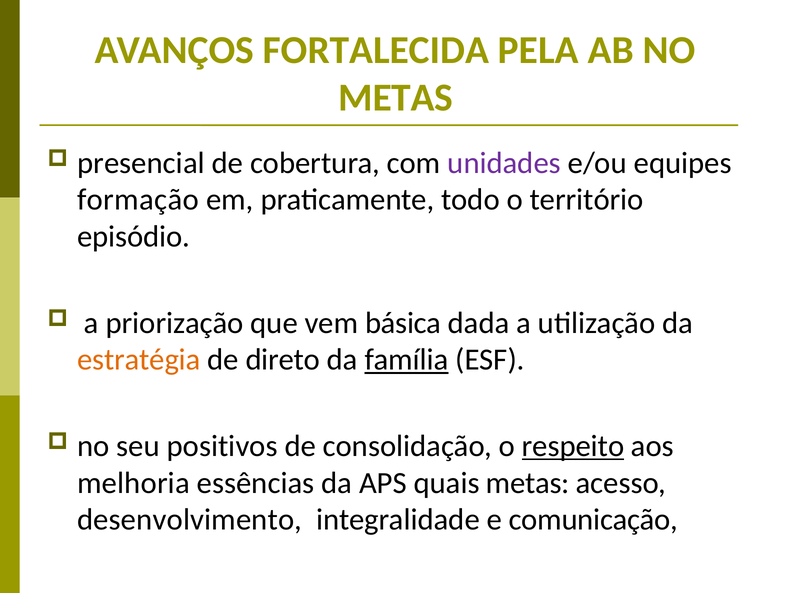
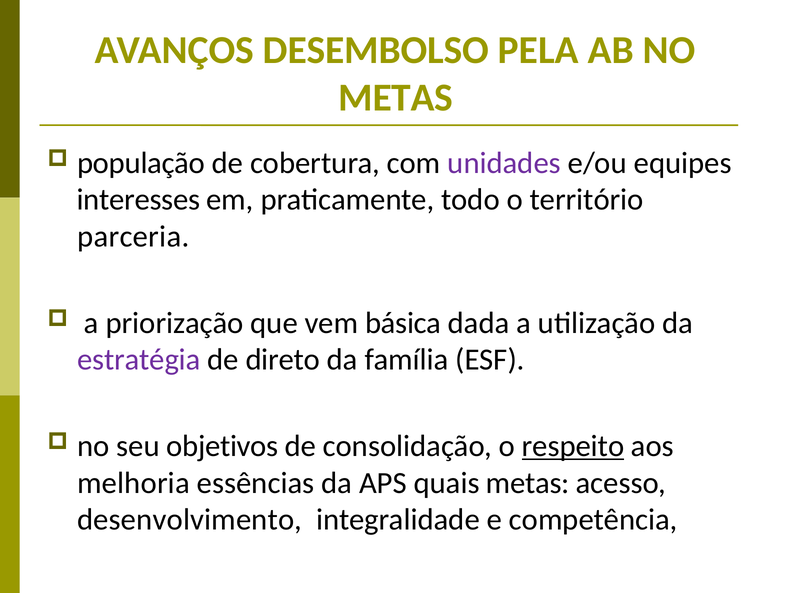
FORTALECIDA: FORTALECIDA -> DESEMBOLSO (376, 50)
presencial: presencial -> população (141, 163)
formação: formação -> interesses (138, 200)
episódio: episódio -> parceria (133, 237)
estratégia colour: orange -> purple (139, 360)
família underline: present -> none (406, 360)
positivos: positivos -> objetivos (222, 446)
comunicação: comunicação -> competência (593, 520)
